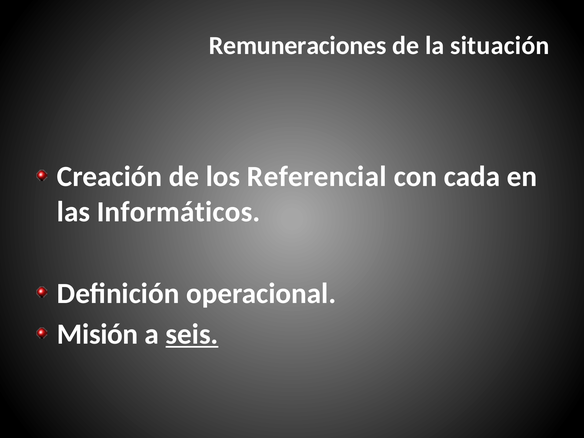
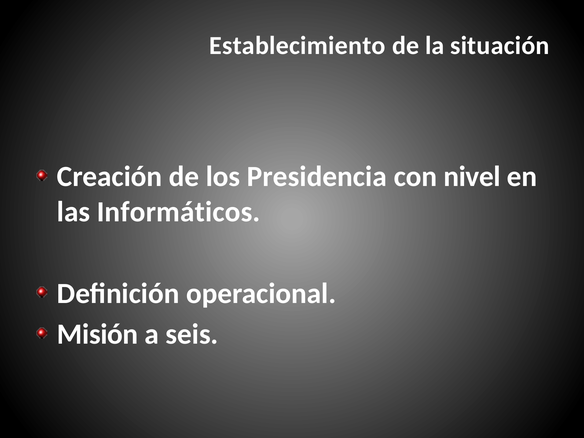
Remuneraciones: Remuneraciones -> Establecimiento (297, 46)
Referencial: Referencial -> Presidencia (317, 177)
cada: cada -> nivel (472, 177)
seis underline: present -> none (192, 334)
